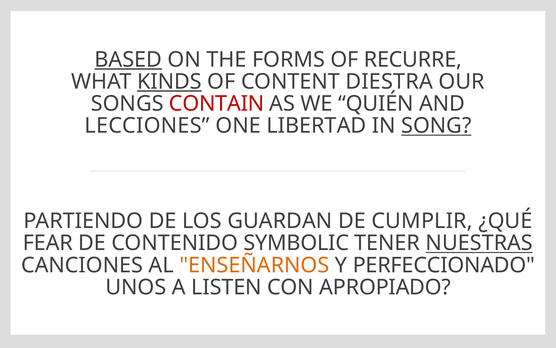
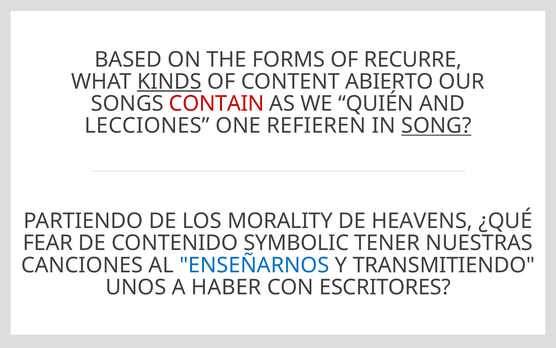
BASED underline: present -> none (128, 59)
DIESTRA: DIESTRA -> ABIERTO (389, 82)
LIBERTAD: LIBERTAD -> REFIEREN (316, 126)
GUARDAN: GUARDAN -> MORALITY (280, 221)
CUMPLIR: CUMPLIR -> HEAVENS (422, 221)
NUESTRAS underline: present -> none (479, 243)
ENSEÑARNOS colour: orange -> blue (254, 265)
PERFECCIONADO: PERFECCIONADO -> TRANSMITIENDO (444, 265)
LISTEN: LISTEN -> HABER (226, 287)
APROPIADO: APROPIADO -> ESCRITORES (385, 287)
